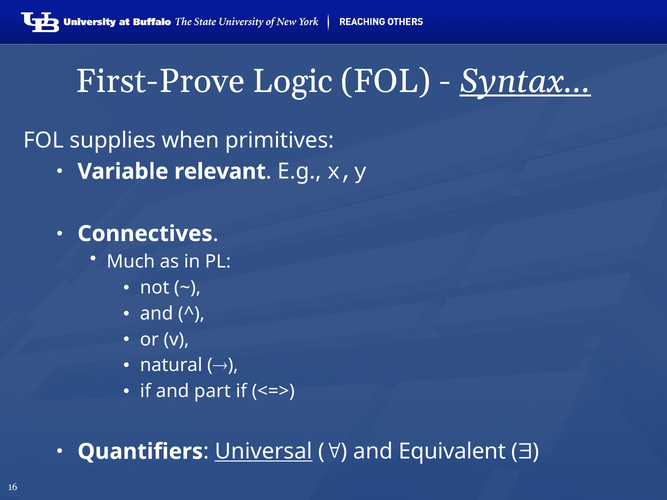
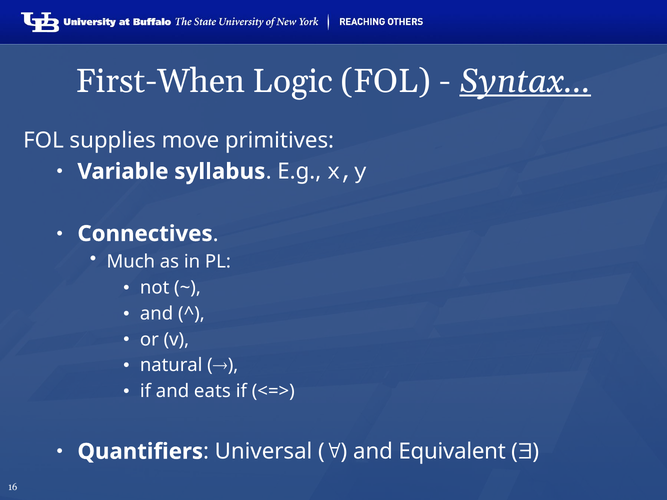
First-Prove: First-Prove -> First-When (160, 81)
when: when -> move (190, 140)
relevant: relevant -> syllabus (220, 172)
part: part -> eats (212, 391)
Universal underline: present -> none (264, 452)
